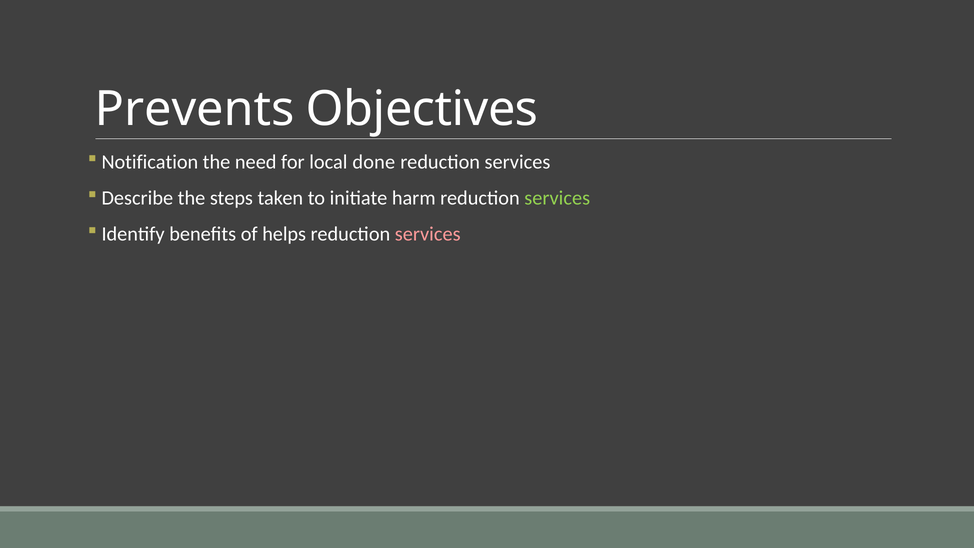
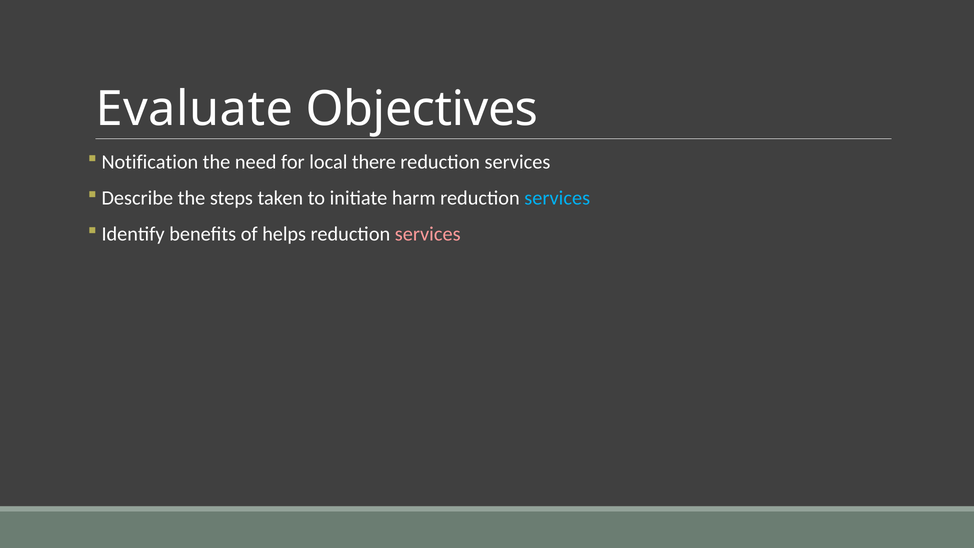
Prevents: Prevents -> Evaluate (194, 109)
done: done -> there (374, 162)
services colour: light green -> light blue (557, 198)
